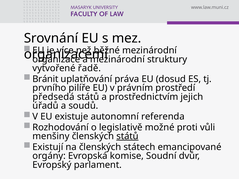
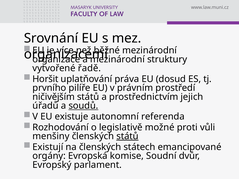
Bránit: Bránit -> Horšit (45, 79)
předsedá: předsedá -> ničivějším (54, 97)
soudů underline: none -> present (83, 106)
